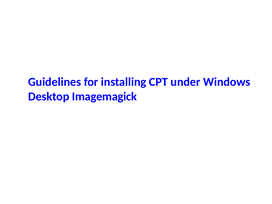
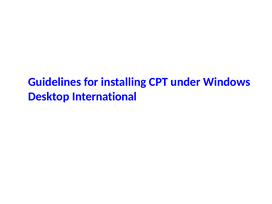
Imagemagick: Imagemagick -> International (104, 97)
